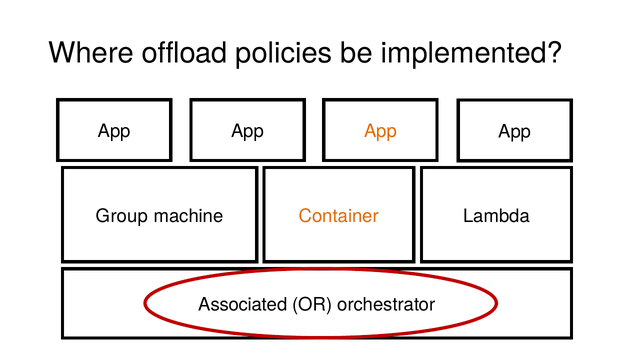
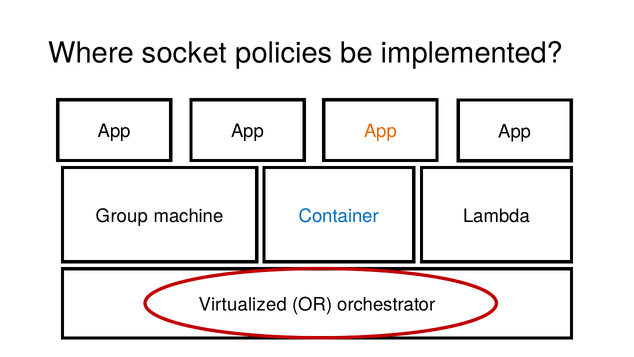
offload: offload -> socket (184, 53)
Container colour: orange -> blue (339, 216)
Associated: Associated -> Virtualized (243, 304)
